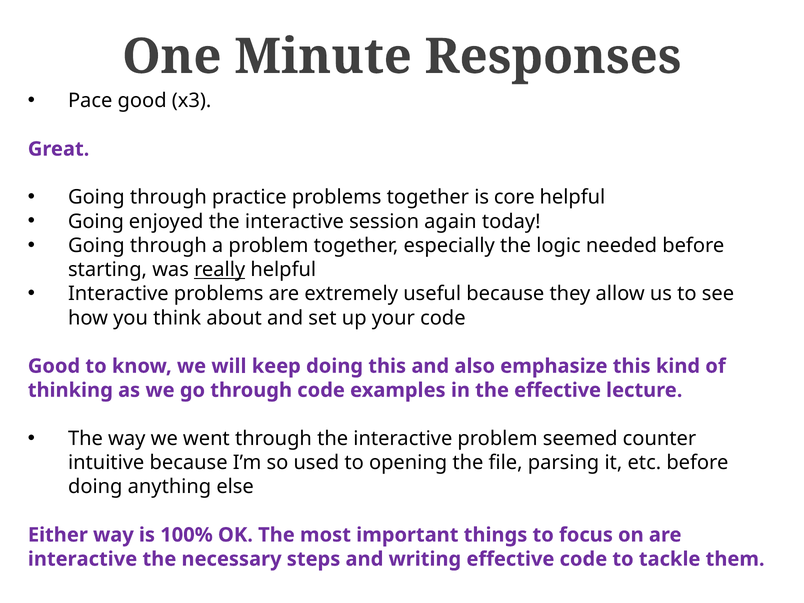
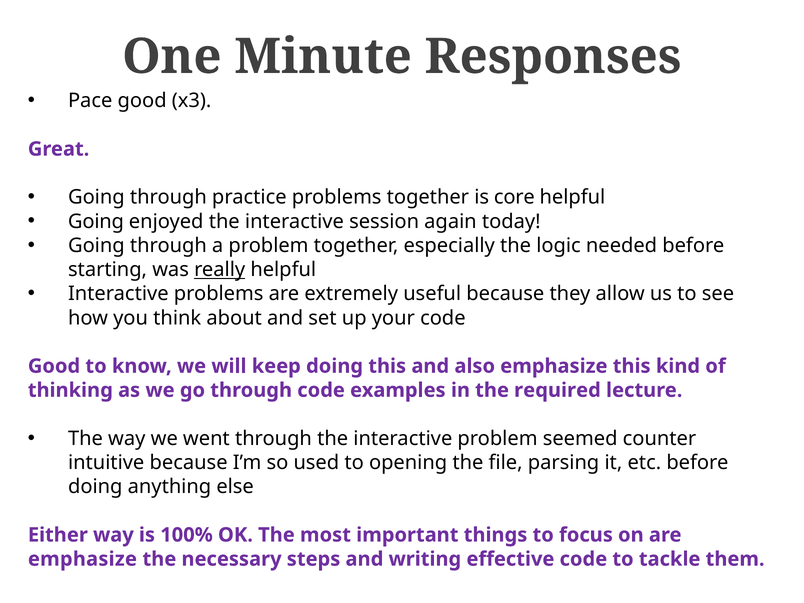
the effective: effective -> required (557, 390)
interactive: interactive -> emphasize (82, 559)
